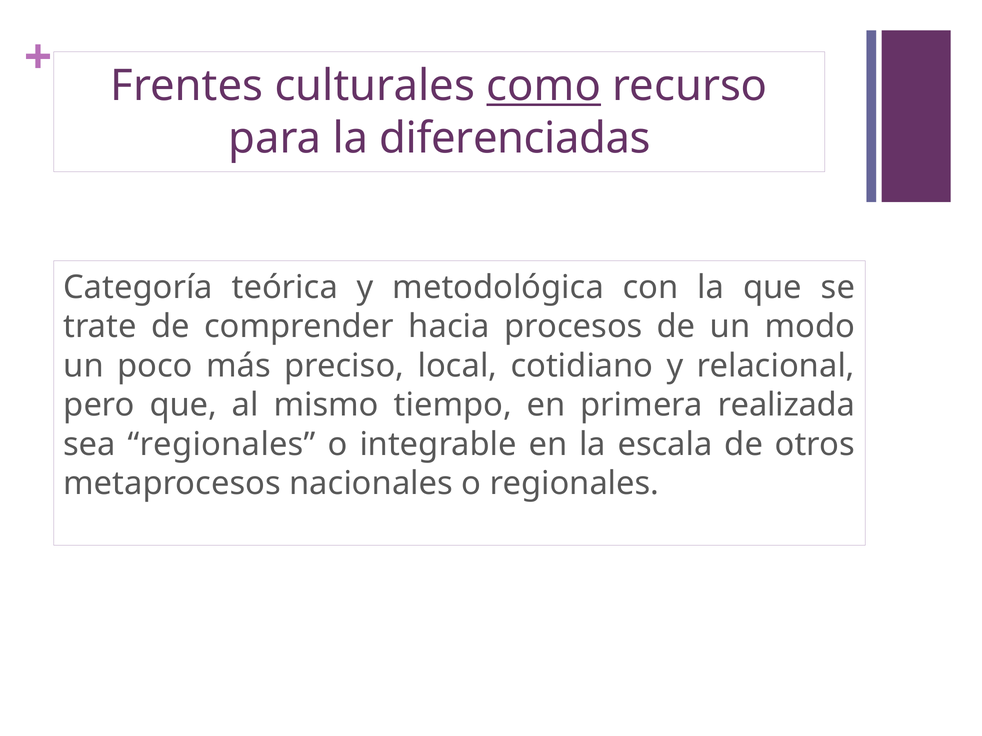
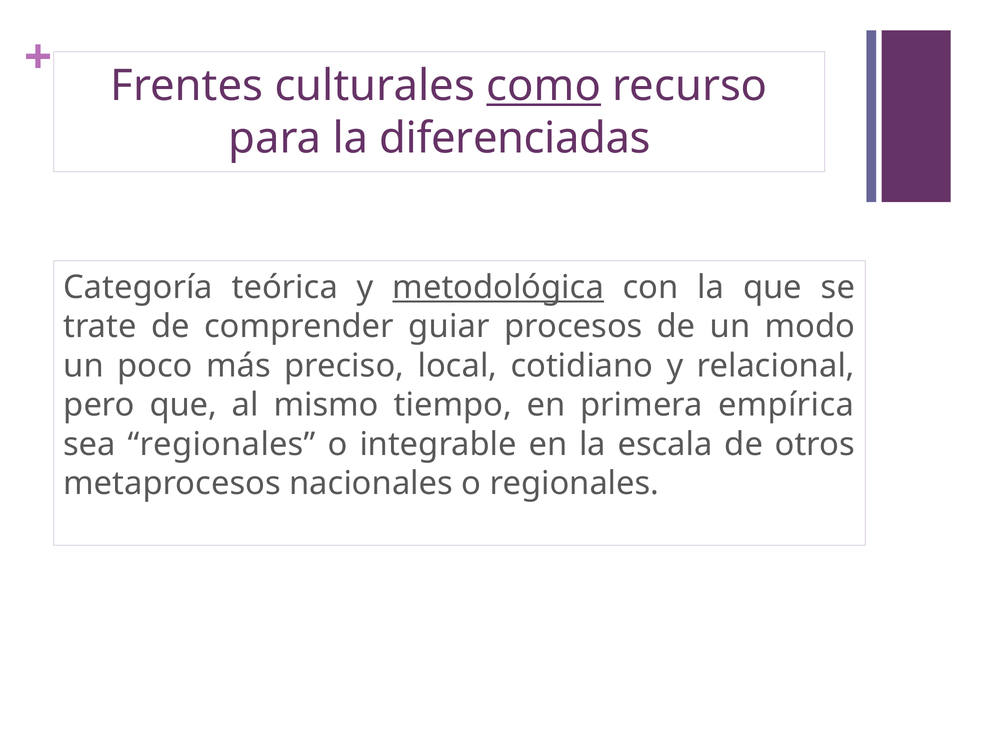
metodológica underline: none -> present (498, 288)
hacia: hacia -> guiar (449, 327)
realizada: realizada -> empírica (786, 405)
